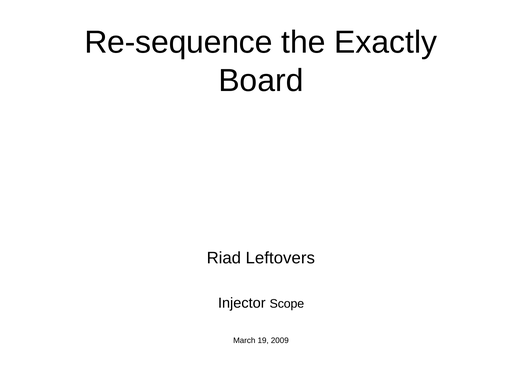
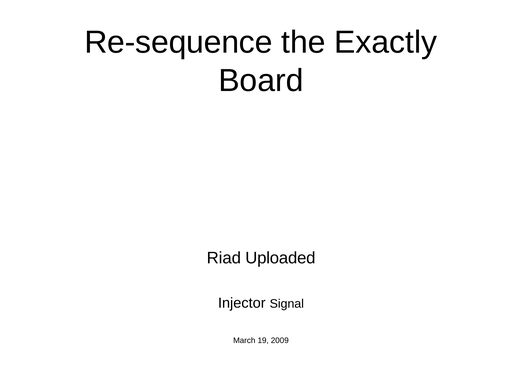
Leftovers: Leftovers -> Uploaded (280, 258)
Scope: Scope -> Signal (287, 304)
